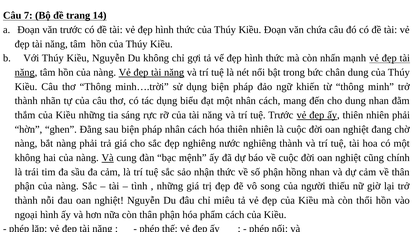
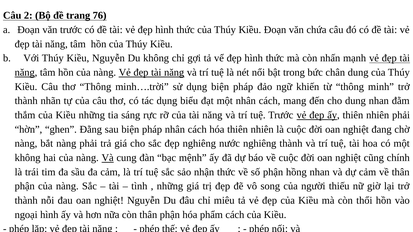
7: 7 -> 2 (28, 16)
14: 14 -> 76 (100, 16)
